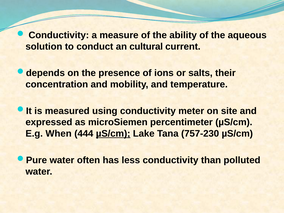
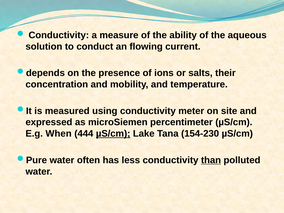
cultural: cultural -> flowing (146, 47)
757-230: 757-230 -> 154-230 (200, 134)
than underline: none -> present (211, 160)
